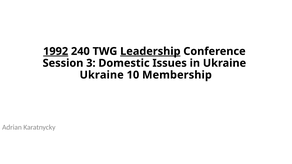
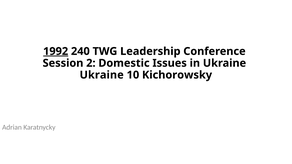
Leadership underline: present -> none (150, 51)
3: 3 -> 2 (91, 63)
Membership: Membership -> Kichorowsky (177, 75)
